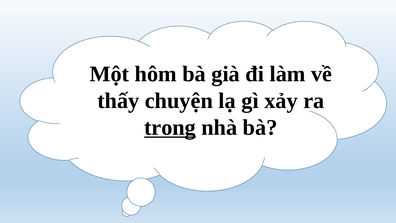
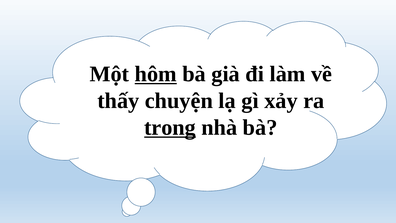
hôm underline: none -> present (156, 74)
